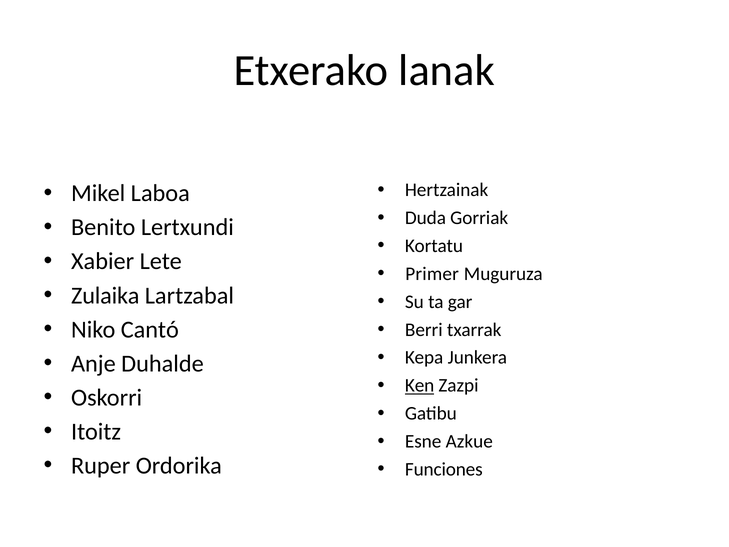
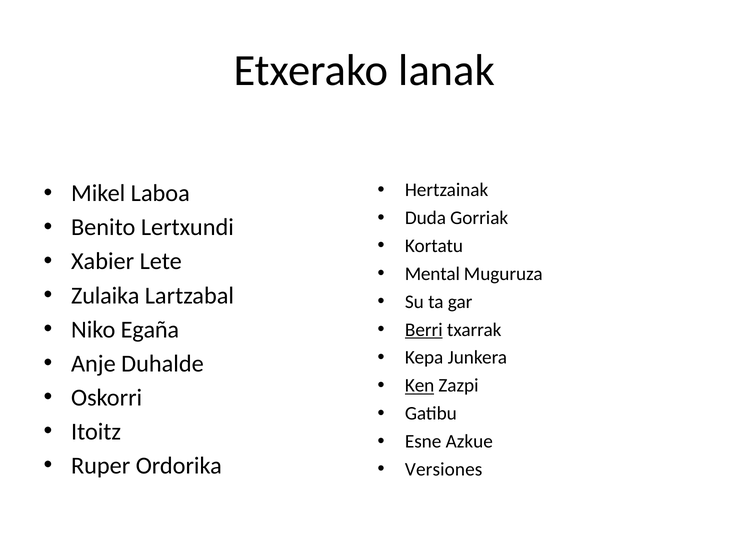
Primer: Primer -> Mental (432, 274)
Cantó: Cantó -> Egaña (150, 329)
Berri underline: none -> present (424, 330)
Funciones: Funciones -> Versiones (444, 469)
